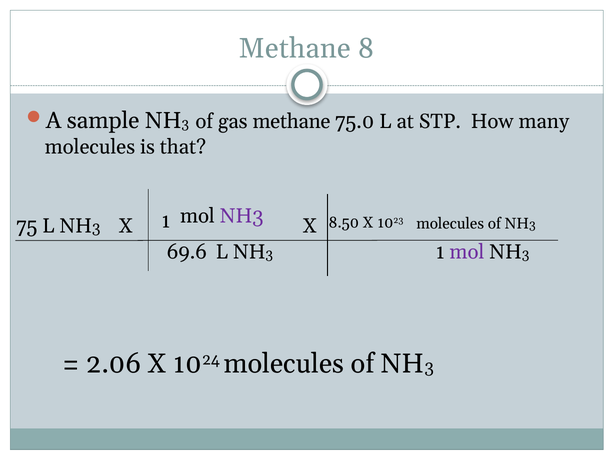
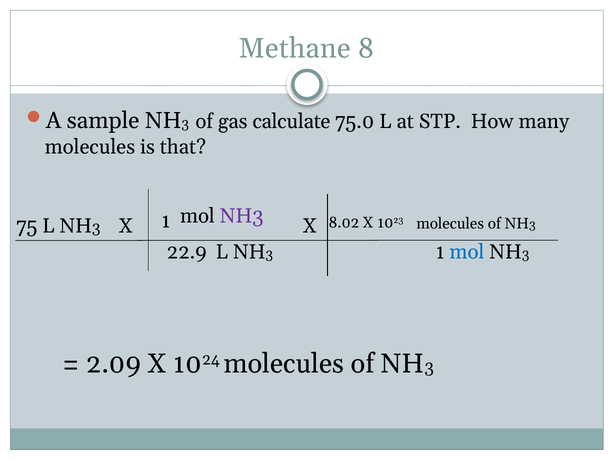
gas methane: methane -> calculate (292, 122)
8.50: 8.50 -> 8.02 (344, 223)
69.6: 69.6 -> 22.9 (187, 252)
mol colour: purple -> blue (467, 252)
2.06: 2.06 -> 2.09 (114, 364)
